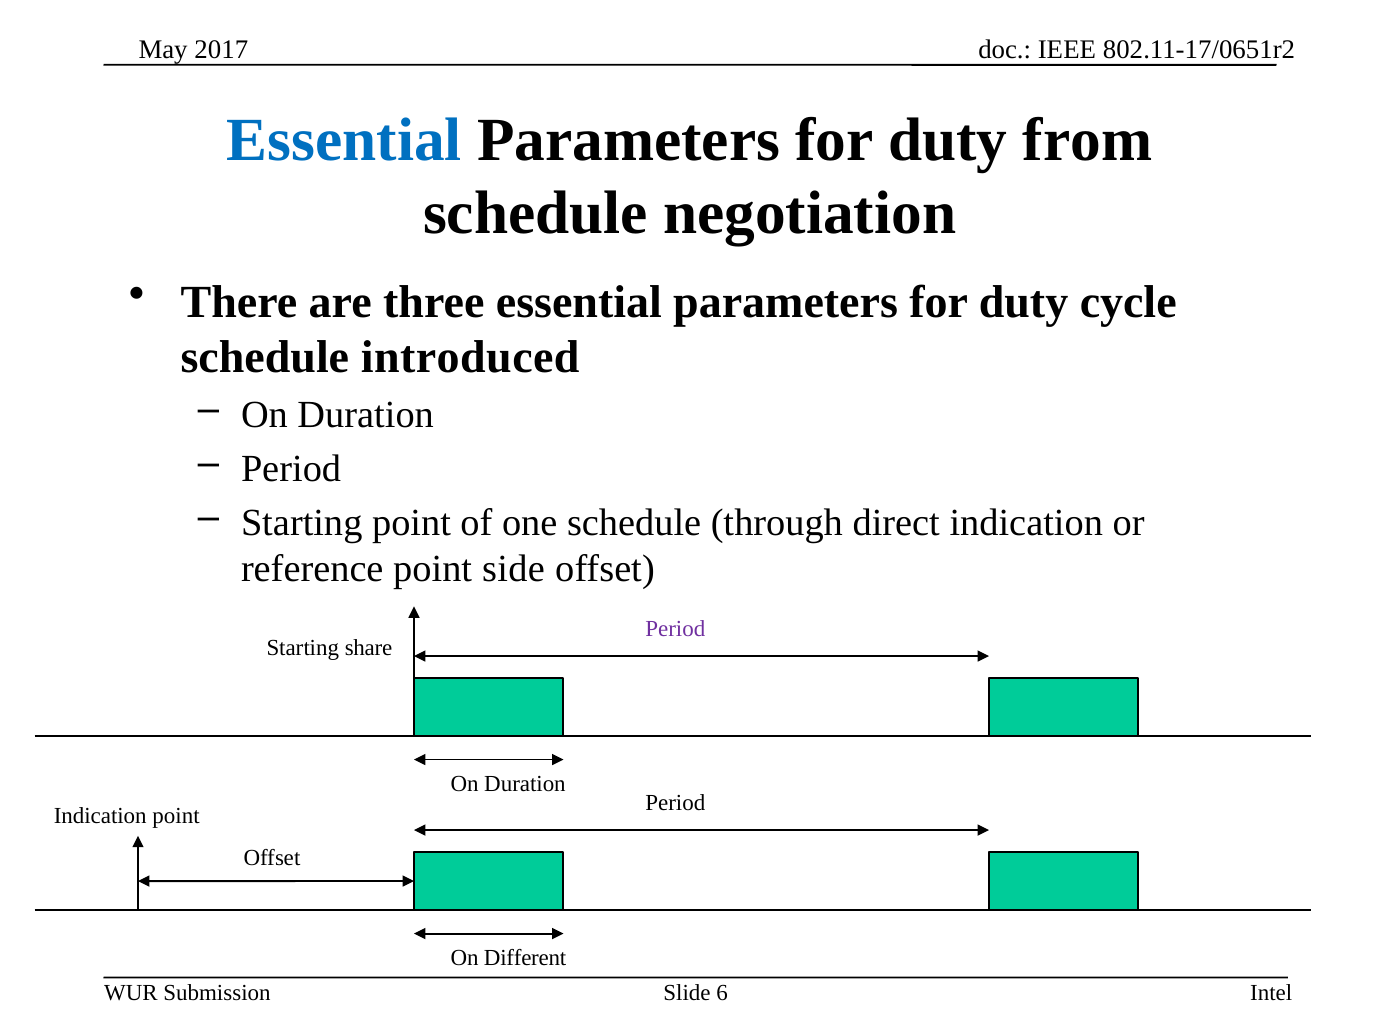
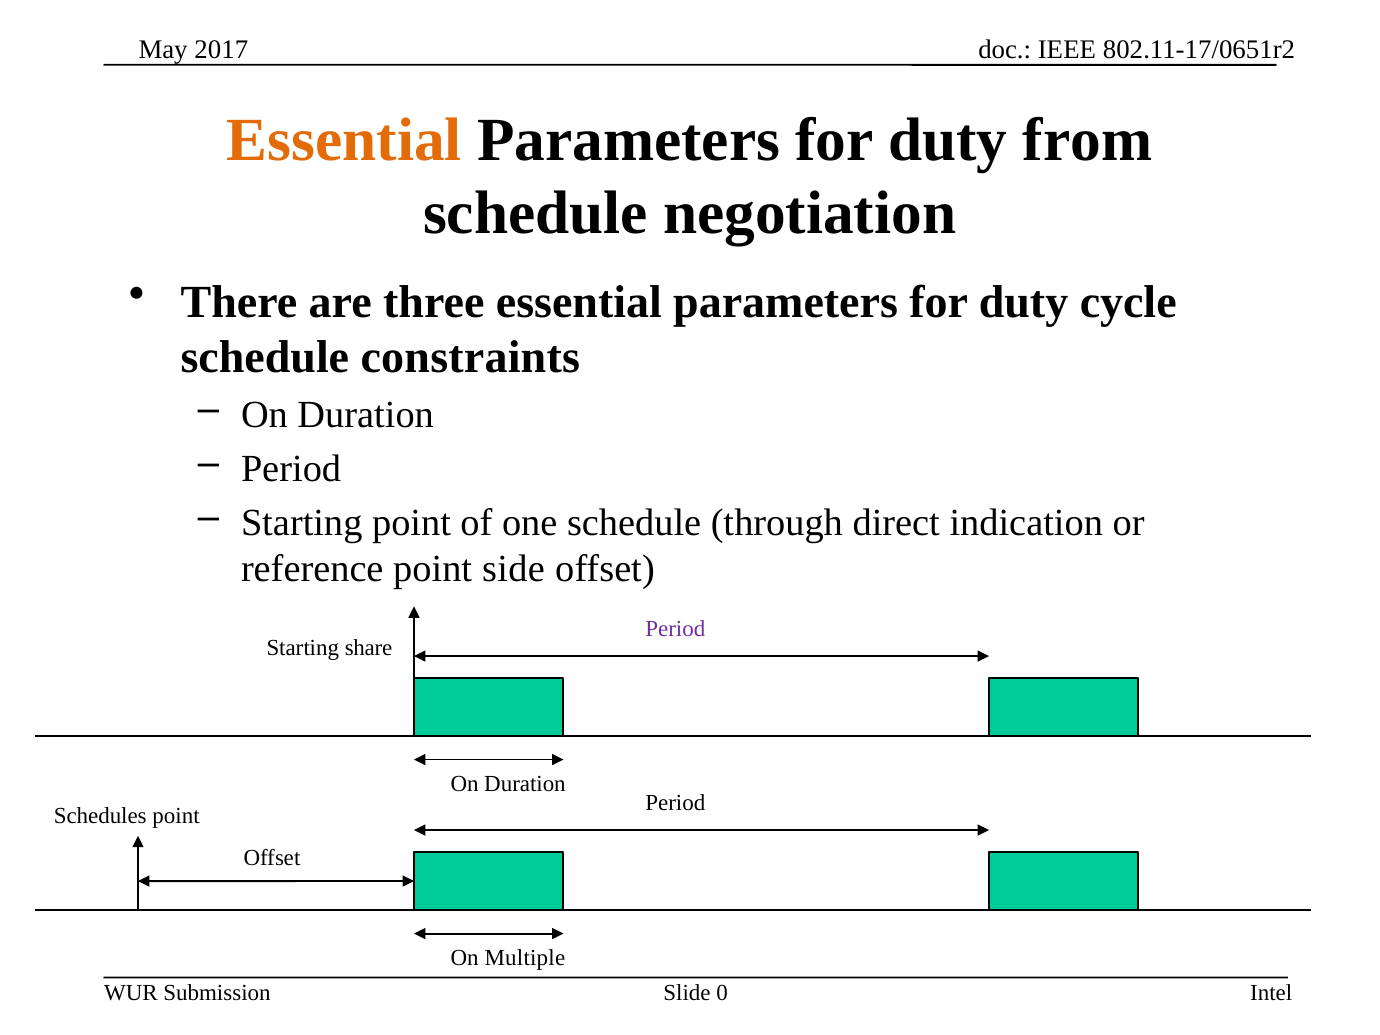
Essential colour: blue -> orange (344, 140)
introduced: introduced -> constraints (470, 357)
Indication: Indication -> Schedules (100, 816)
Different: Different -> Multiple (525, 958)
6: 6 -> 0 (722, 993)
